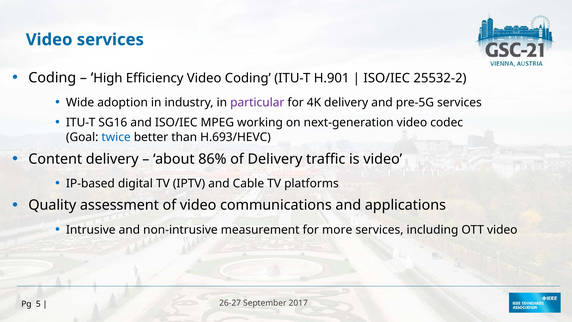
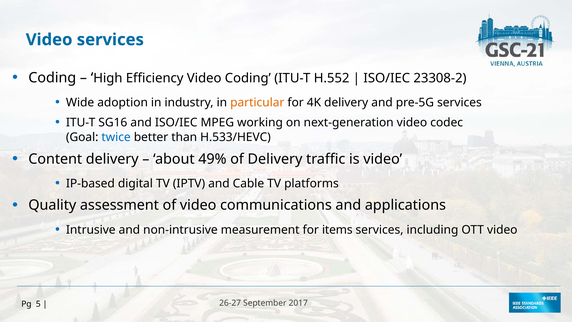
H.901: H.901 -> H.552 (332, 78)
25532-2: 25532-2 -> 23308-2 (440, 78)
particular colour: purple -> orange (257, 102)
H.693/HEVC: H.693/HEVC -> H.533/HEVC (235, 137)
86%: 86% -> 49% (212, 159)
more: more -> items (337, 230)
